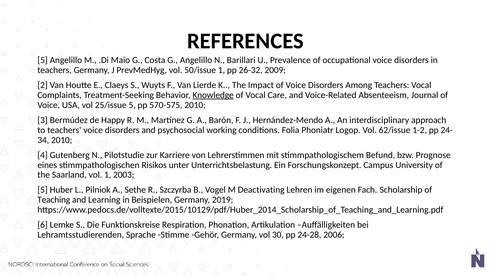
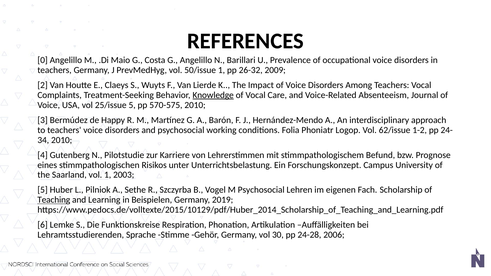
5: 5 -> 0 (43, 60)
M Deactivating: Deactivating -> Psychosocial (261, 190)
Teaching underline: none -> present (54, 200)
